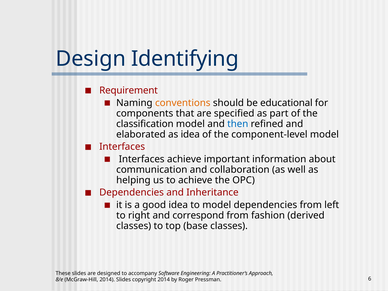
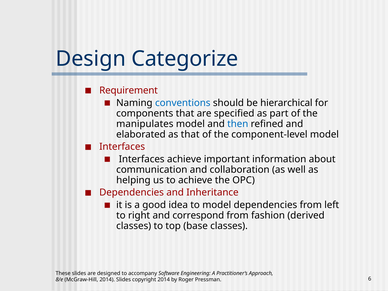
Identifying: Identifying -> Categorize (185, 59)
conventions colour: orange -> blue (183, 103)
educational: educational -> hierarchical (286, 103)
classification: classification -> manipulates (145, 124)
as idea: idea -> that (190, 134)
